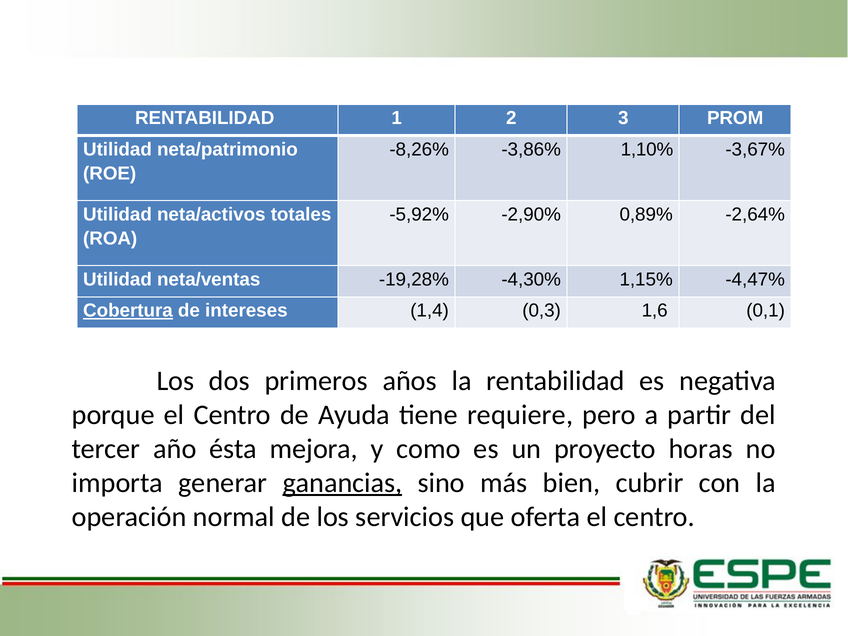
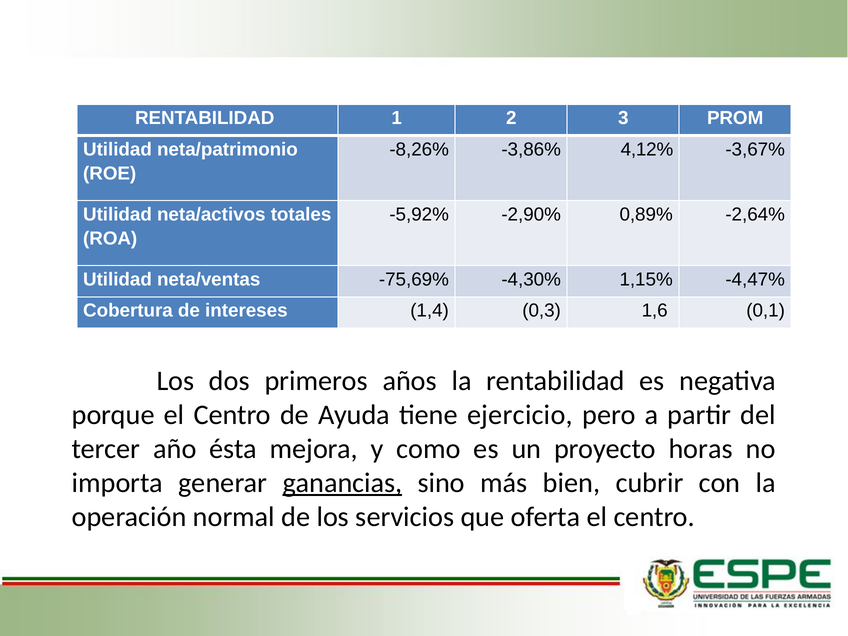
1,10%: 1,10% -> 4,12% (647, 150)
-19,28%: -19,28% -> -75,69% (414, 279)
Cobertura underline: present -> none (128, 311)
requiere: requiere -> ejercicio (520, 415)
